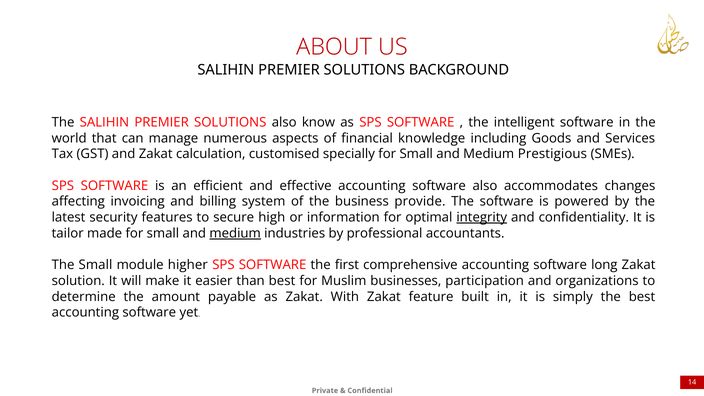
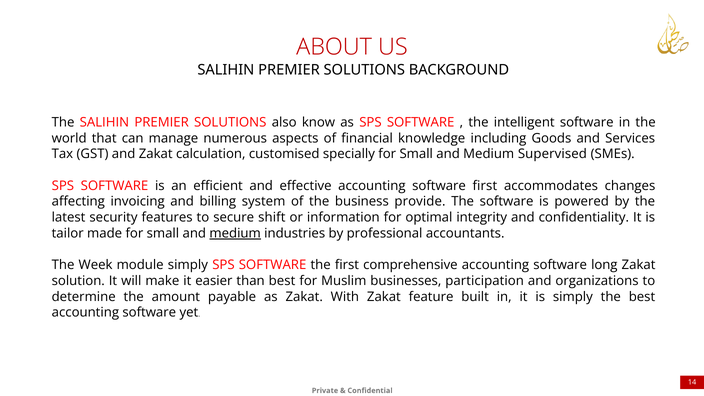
Prestigious: Prestigious -> Supervised (552, 154)
software also: also -> first (485, 186)
high: high -> shift (272, 217)
integrity underline: present -> none (482, 217)
The Small: Small -> Week (96, 265)
module higher: higher -> simply (188, 265)
